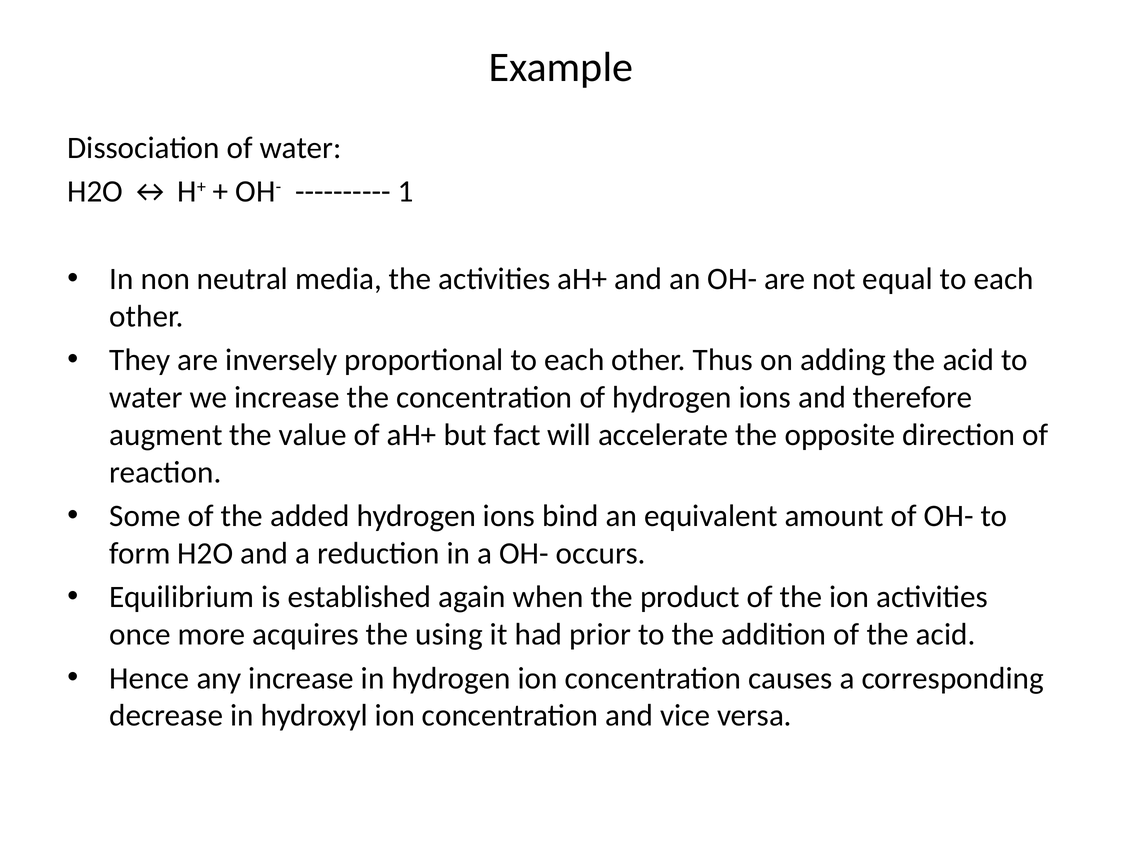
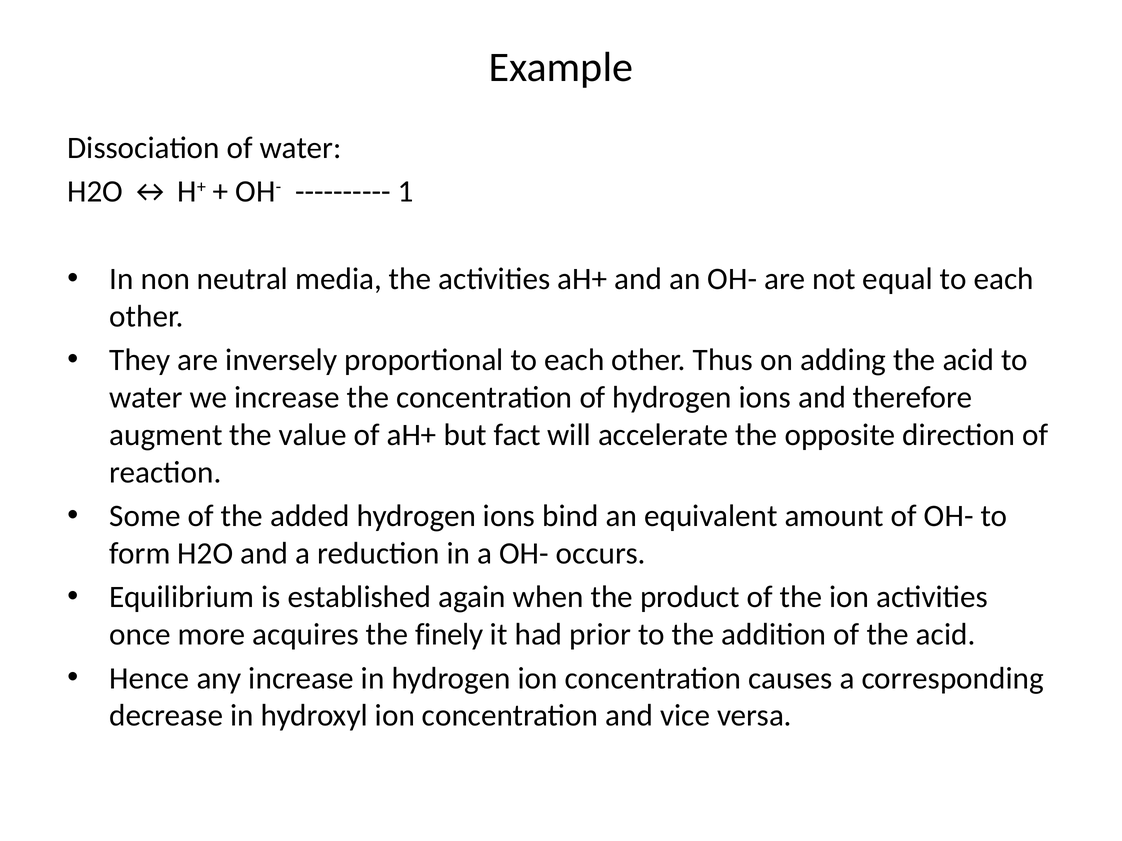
using: using -> finely (449, 635)
